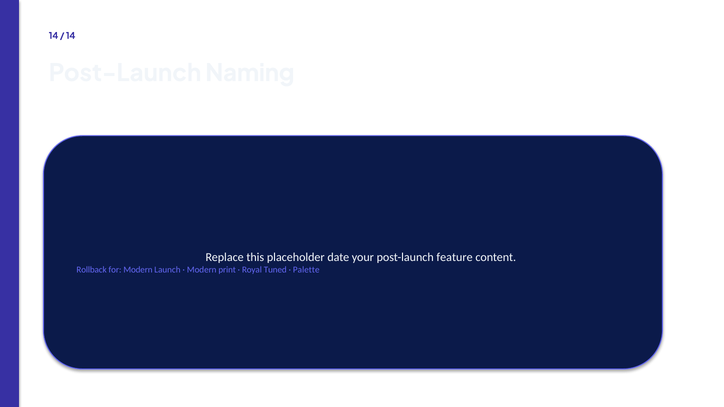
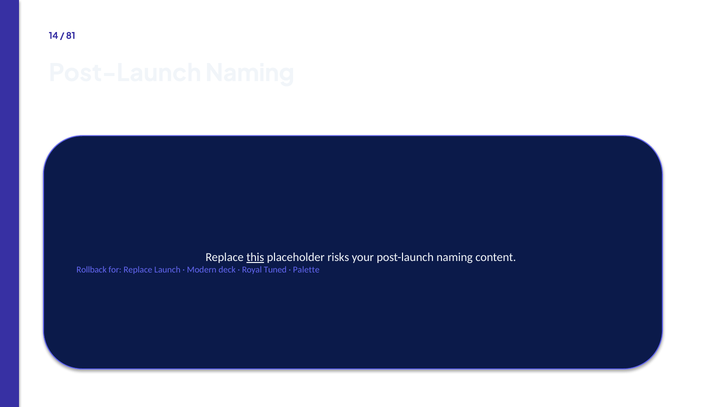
14: 14 -> 81 (71, 36)
this underline: none -> present (255, 257)
date: date -> risks (338, 257)
your post-launch feature: feature -> naming (455, 257)
for Modern: Modern -> Replace (138, 270)
print: print -> deck (227, 270)
